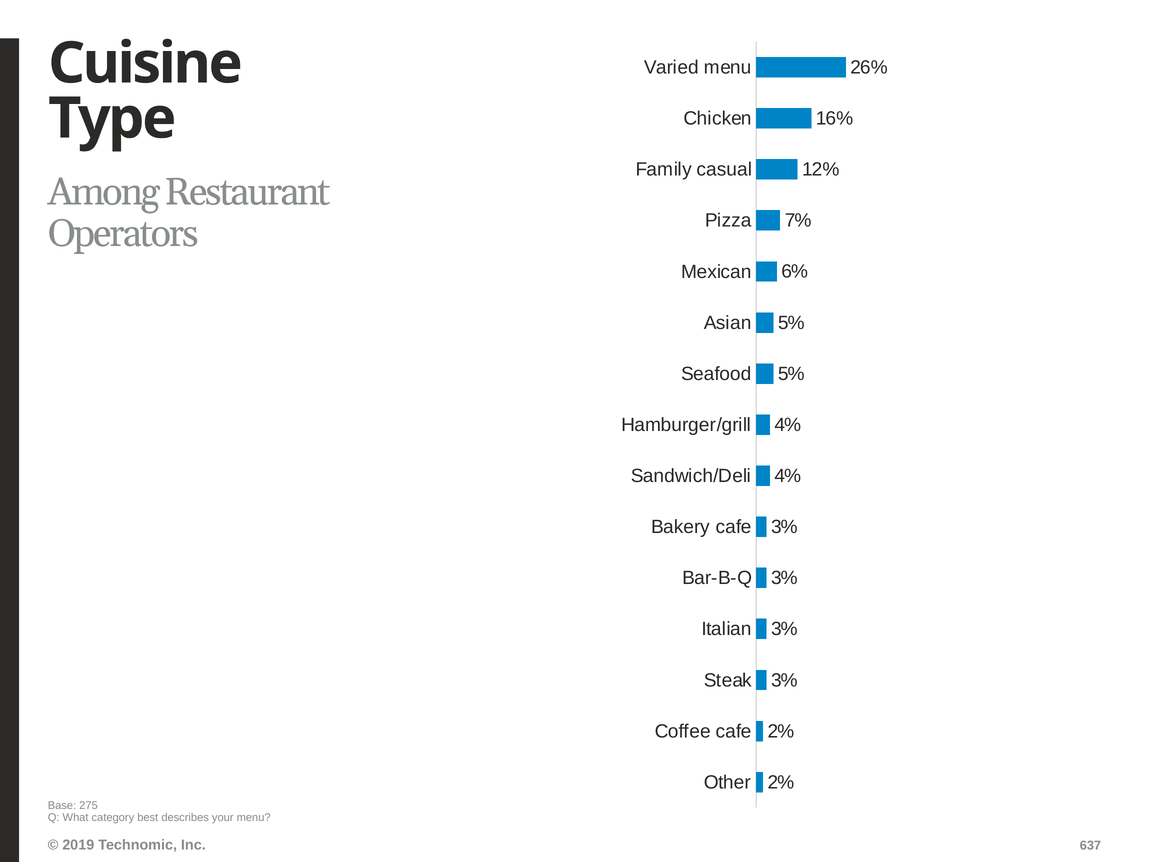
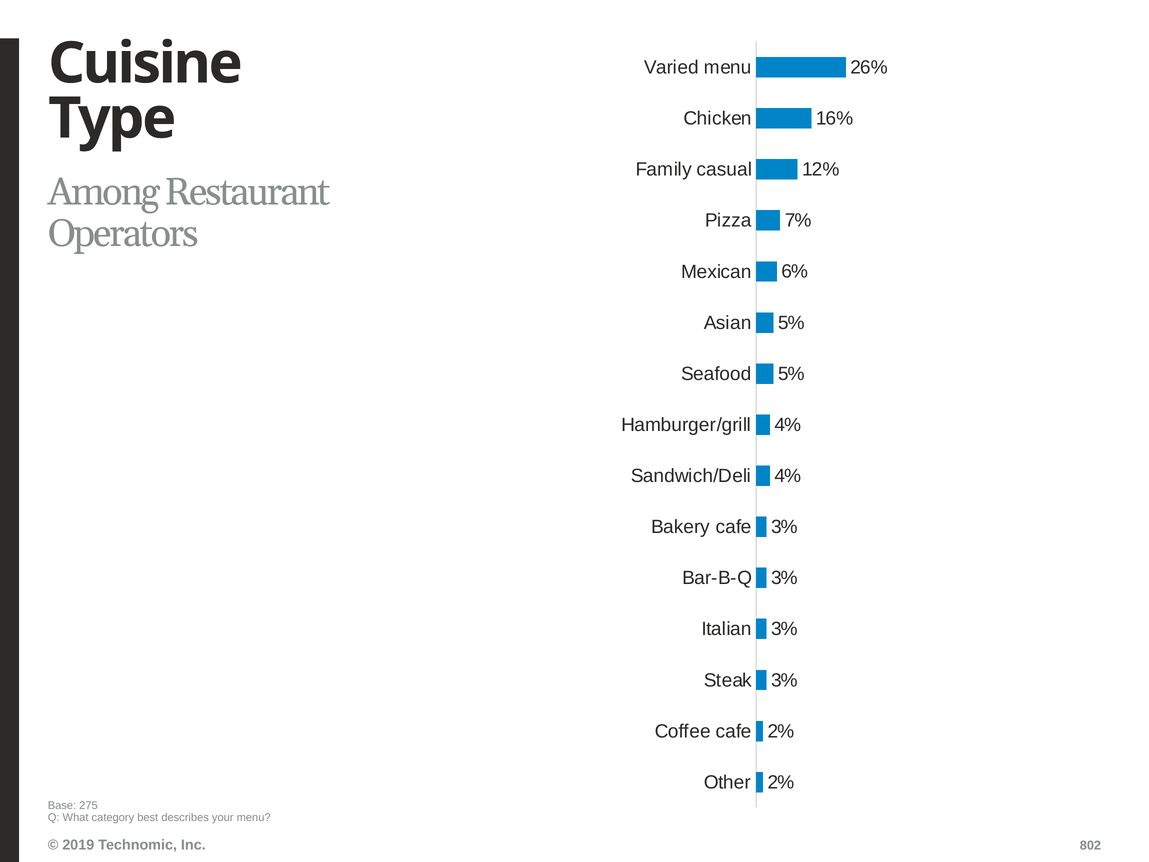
637: 637 -> 802 (1090, 845)
